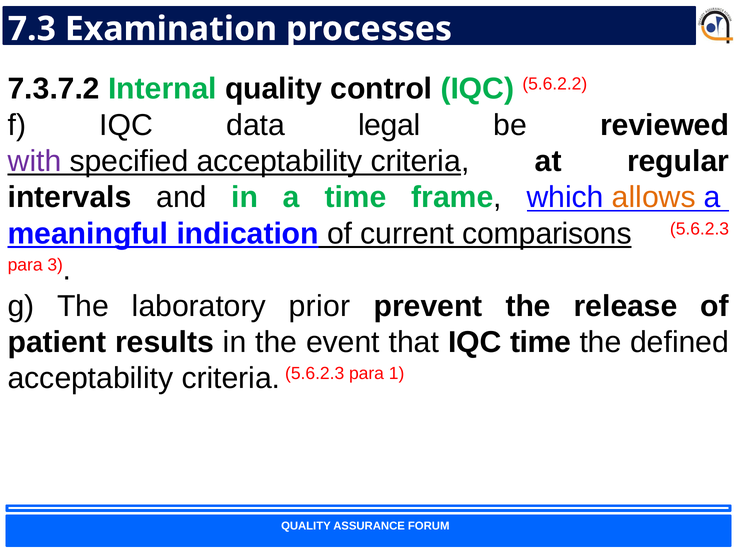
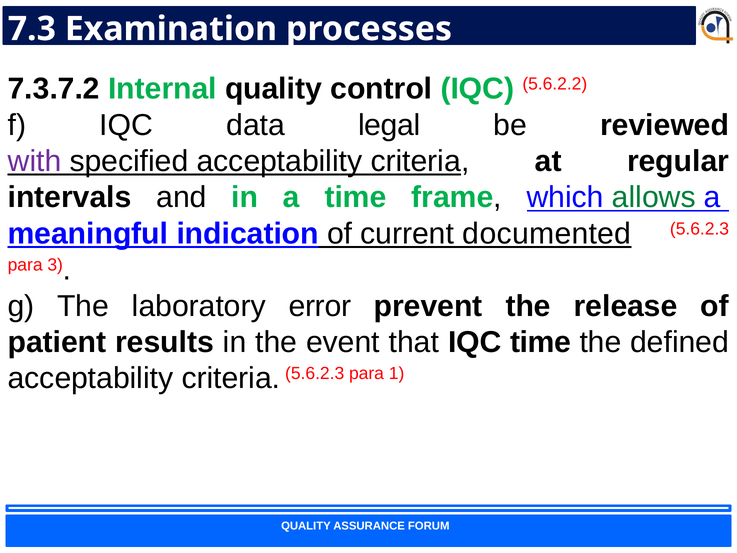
allows colour: orange -> green (654, 197)
comparisons: comparisons -> documented (547, 234)
prior: prior -> error (320, 306)
